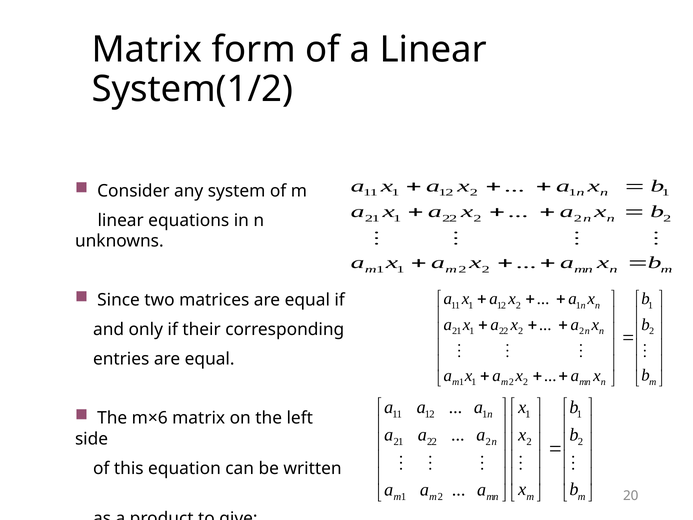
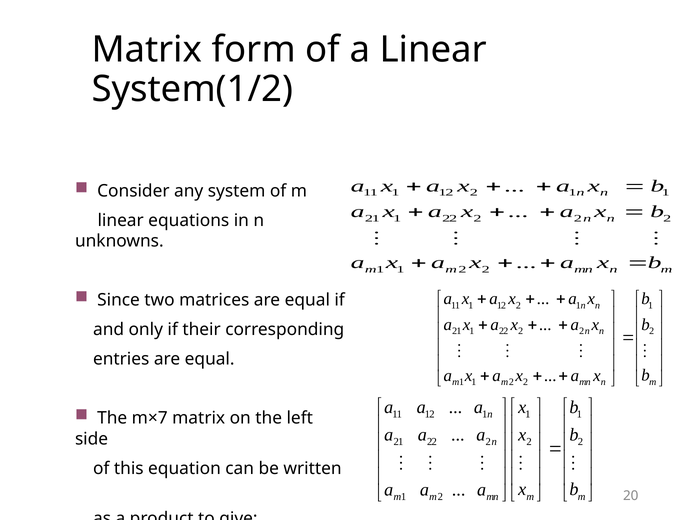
m×6: m×6 -> m×7 (150, 418)
